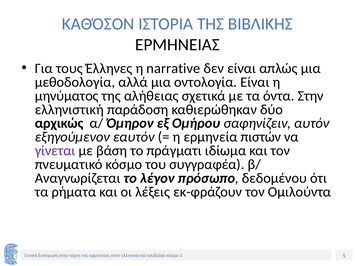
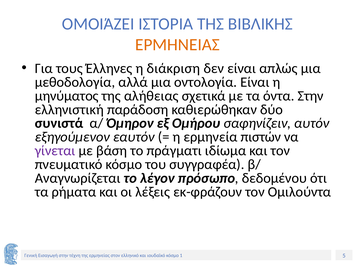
ΚΑΘΌΣΟΝ: ΚΑΘΌΣΟΝ -> ΟΜΟΙΆΖΕΙ (98, 24)
ΕΡΜΗΝΕΙΑΣ colour: black -> orange (177, 45)
narrative: narrative -> διάκριση (173, 68)
αρχικώς: αρχικώς -> συνιστά (59, 123)
